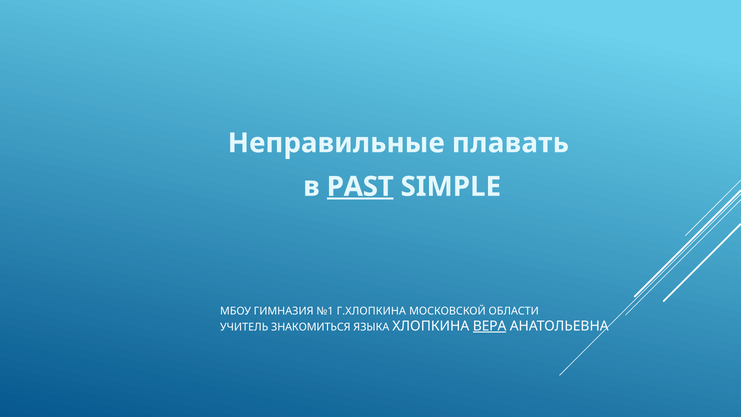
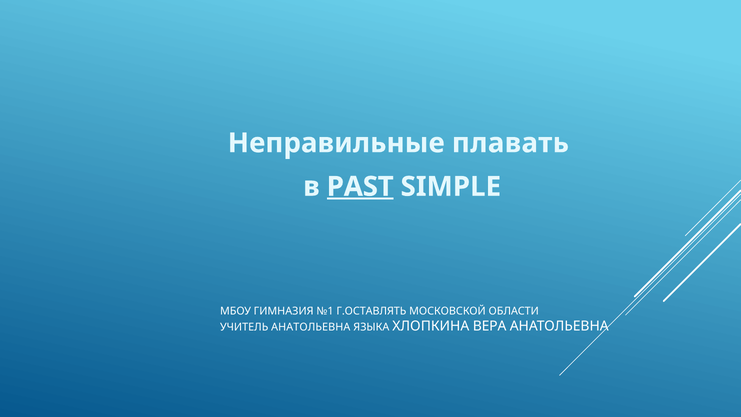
Г.ХЛОПКИНА: Г.ХЛОПКИНА -> Г.ОСТАВЛЯТЬ (371, 311)
УЧИТЕЛЬ ЗНАКОМИТЬСЯ: ЗНАКОМИТЬСЯ -> АНАТОЛЬЕВНА (311, 327)
ВЕРА underline: present -> none (490, 326)
